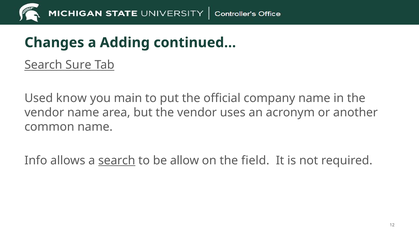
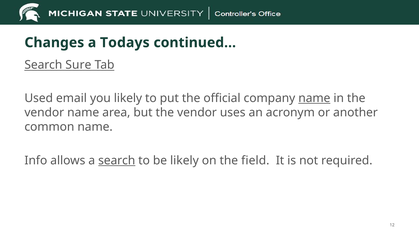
Adding: Adding -> Todays (125, 43)
know: know -> email (71, 98)
you main: main -> likely (128, 98)
name underline: none -> present (314, 98)
be allow: allow -> likely (184, 160)
